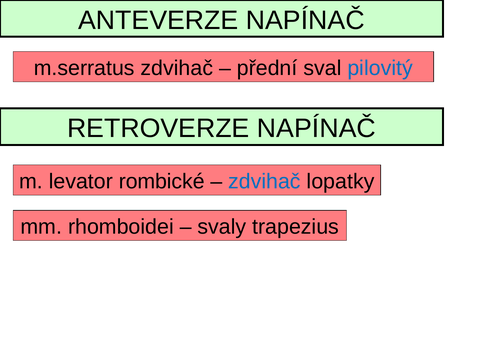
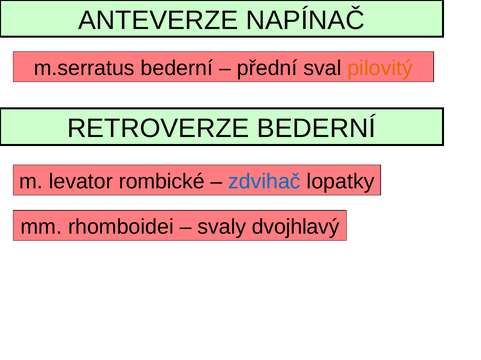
m.serratus zdvihač: zdvihač -> bederní (177, 68)
pilovitý colour: blue -> orange (380, 68)
RETROVERZE NAPÍNAČ: NAPÍNAČ -> BEDERNÍ (316, 129)
trapezius: trapezius -> dvojhlavý (296, 227)
